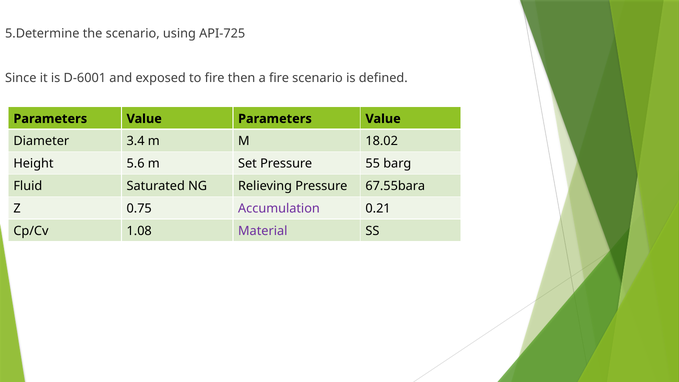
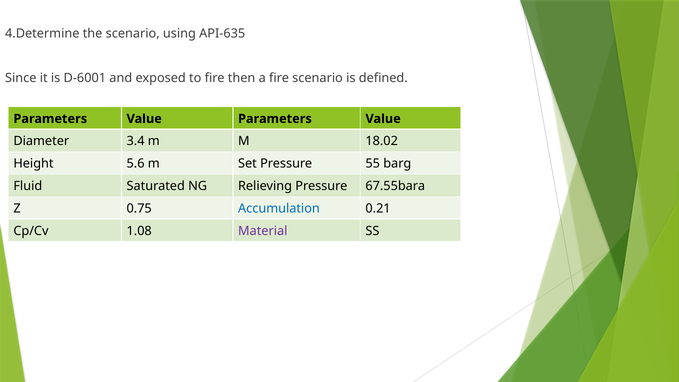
5.Determine: 5.Determine -> 4.Determine (42, 33)
API-725: API-725 -> API-635 (222, 33)
Accumulation colour: purple -> blue (279, 208)
